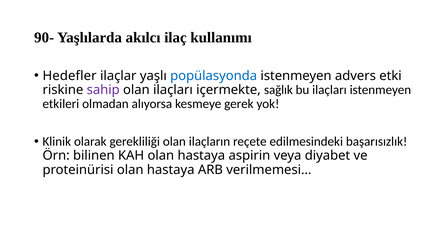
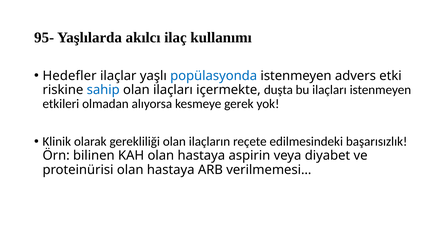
90-: 90- -> 95- (44, 38)
sahip colour: purple -> blue (103, 90)
sağlık: sağlık -> duşta (278, 90)
